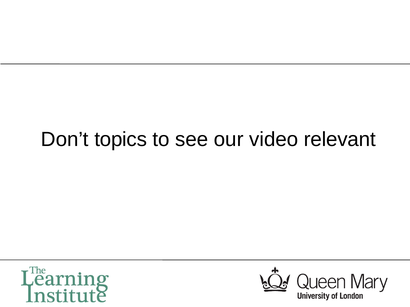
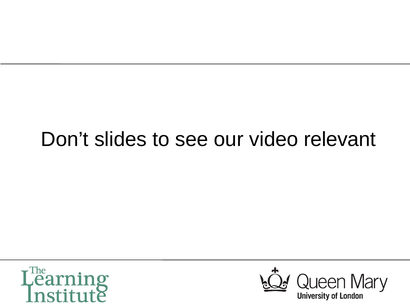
topics: topics -> slides (121, 140)
